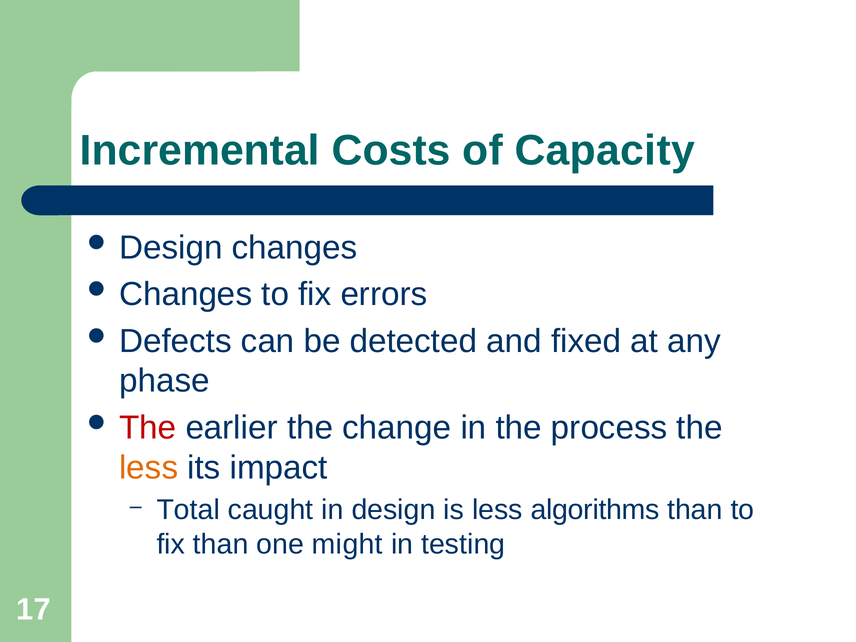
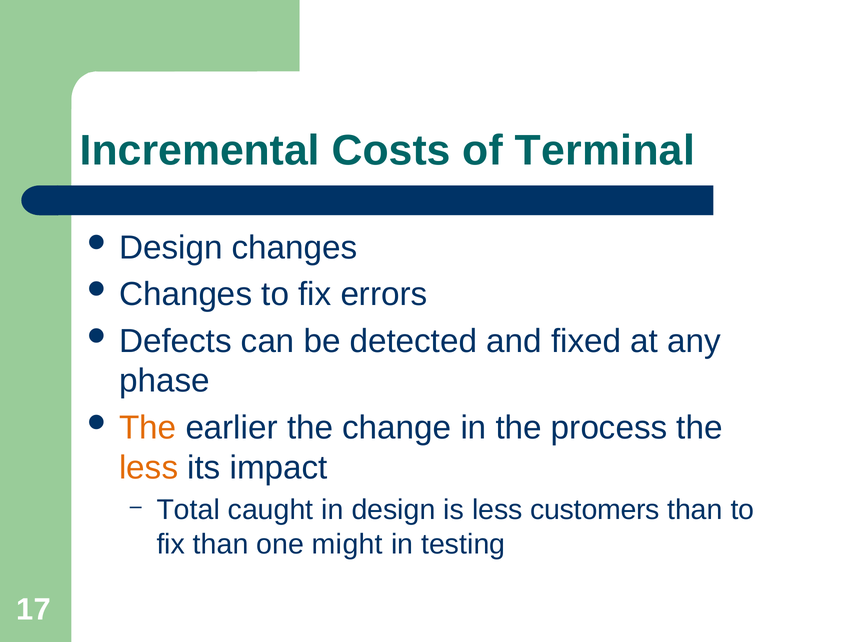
Capacity: Capacity -> Terminal (605, 151)
The colour: red -> orange (148, 428)
algorithms: algorithms -> customers (595, 510)
